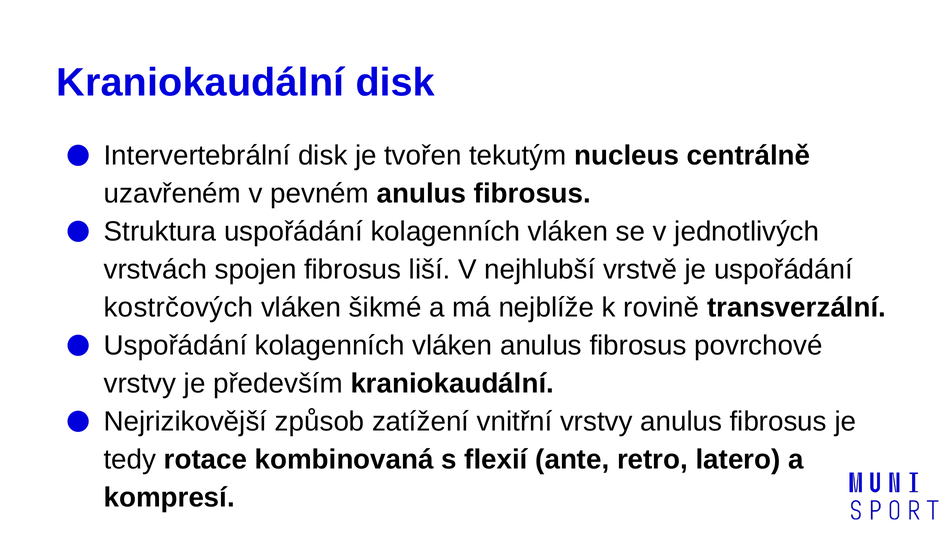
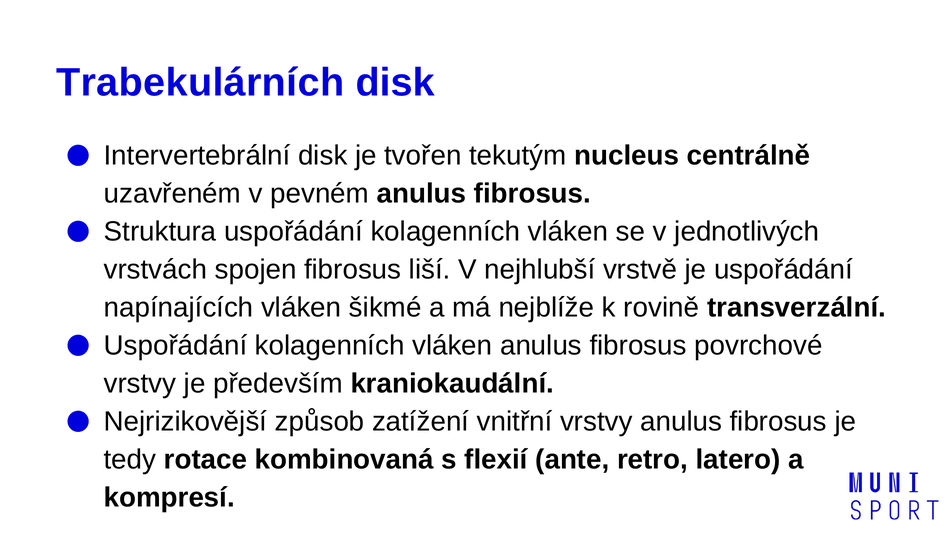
Kraniokaudální: Kraniokaudální -> Trabekulárních (200, 83)
kostrčových: kostrčových -> napínajících (179, 307)
